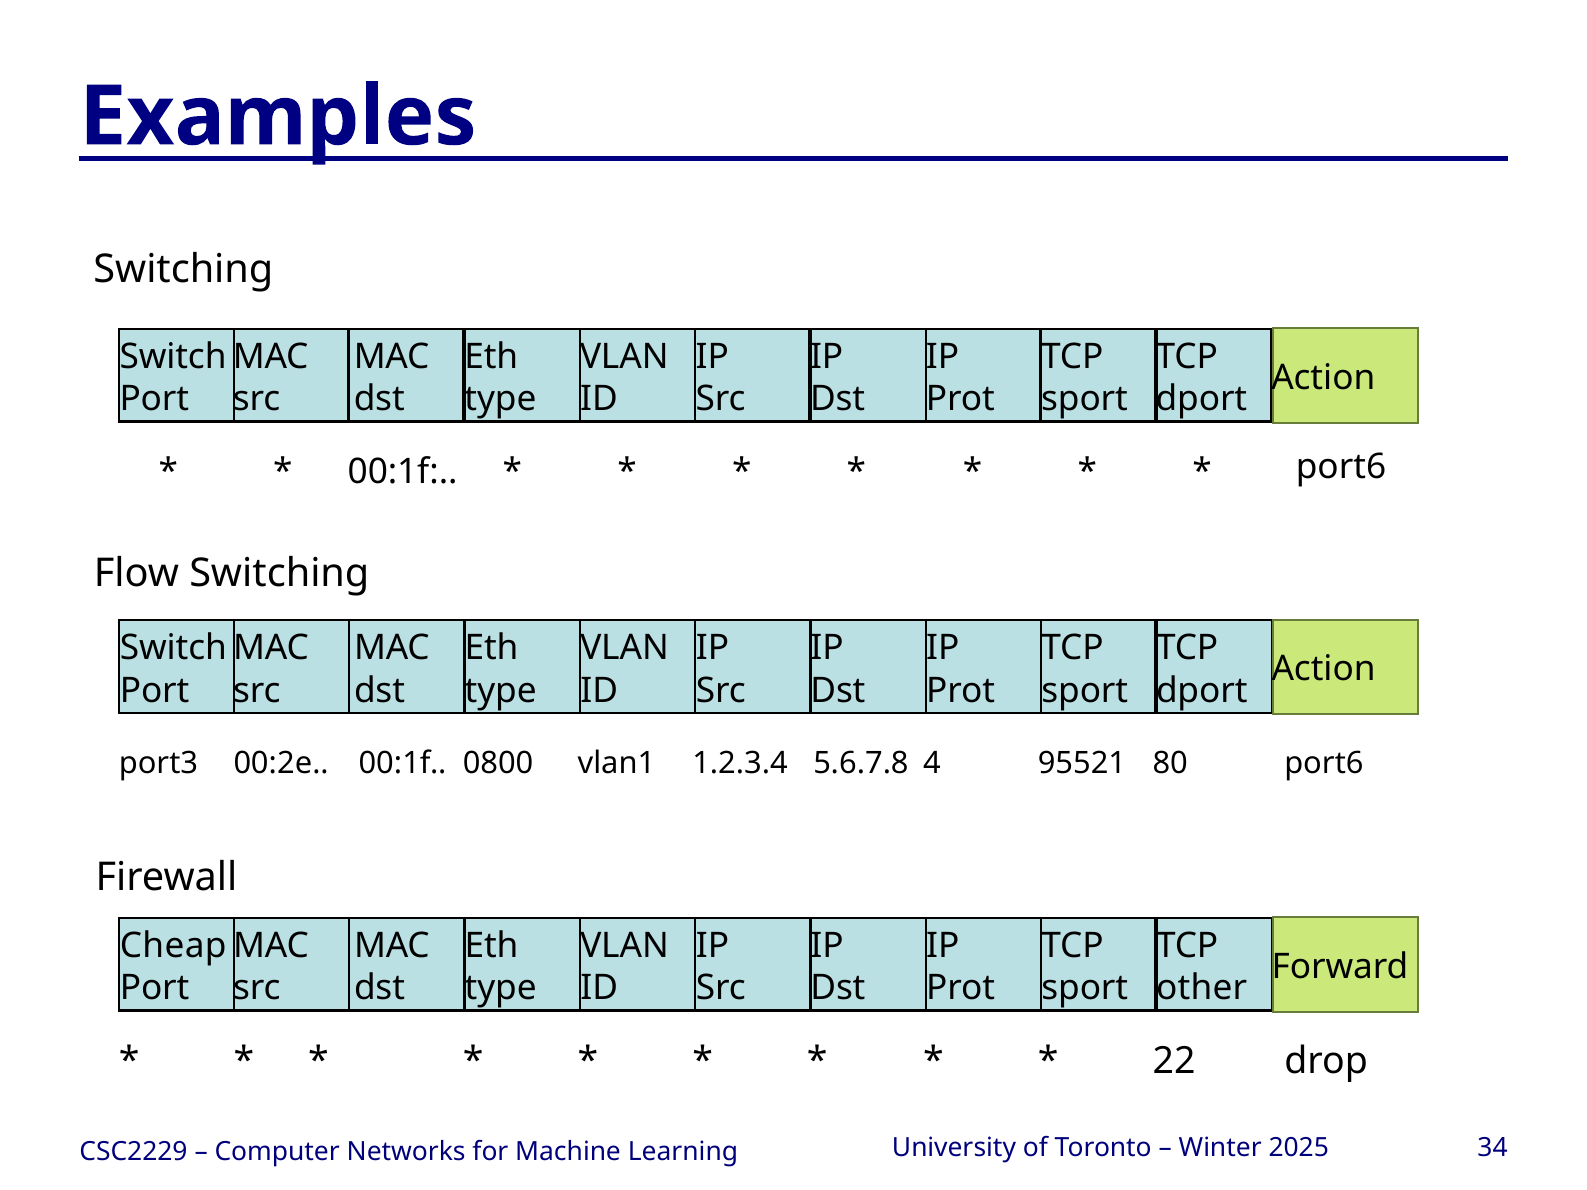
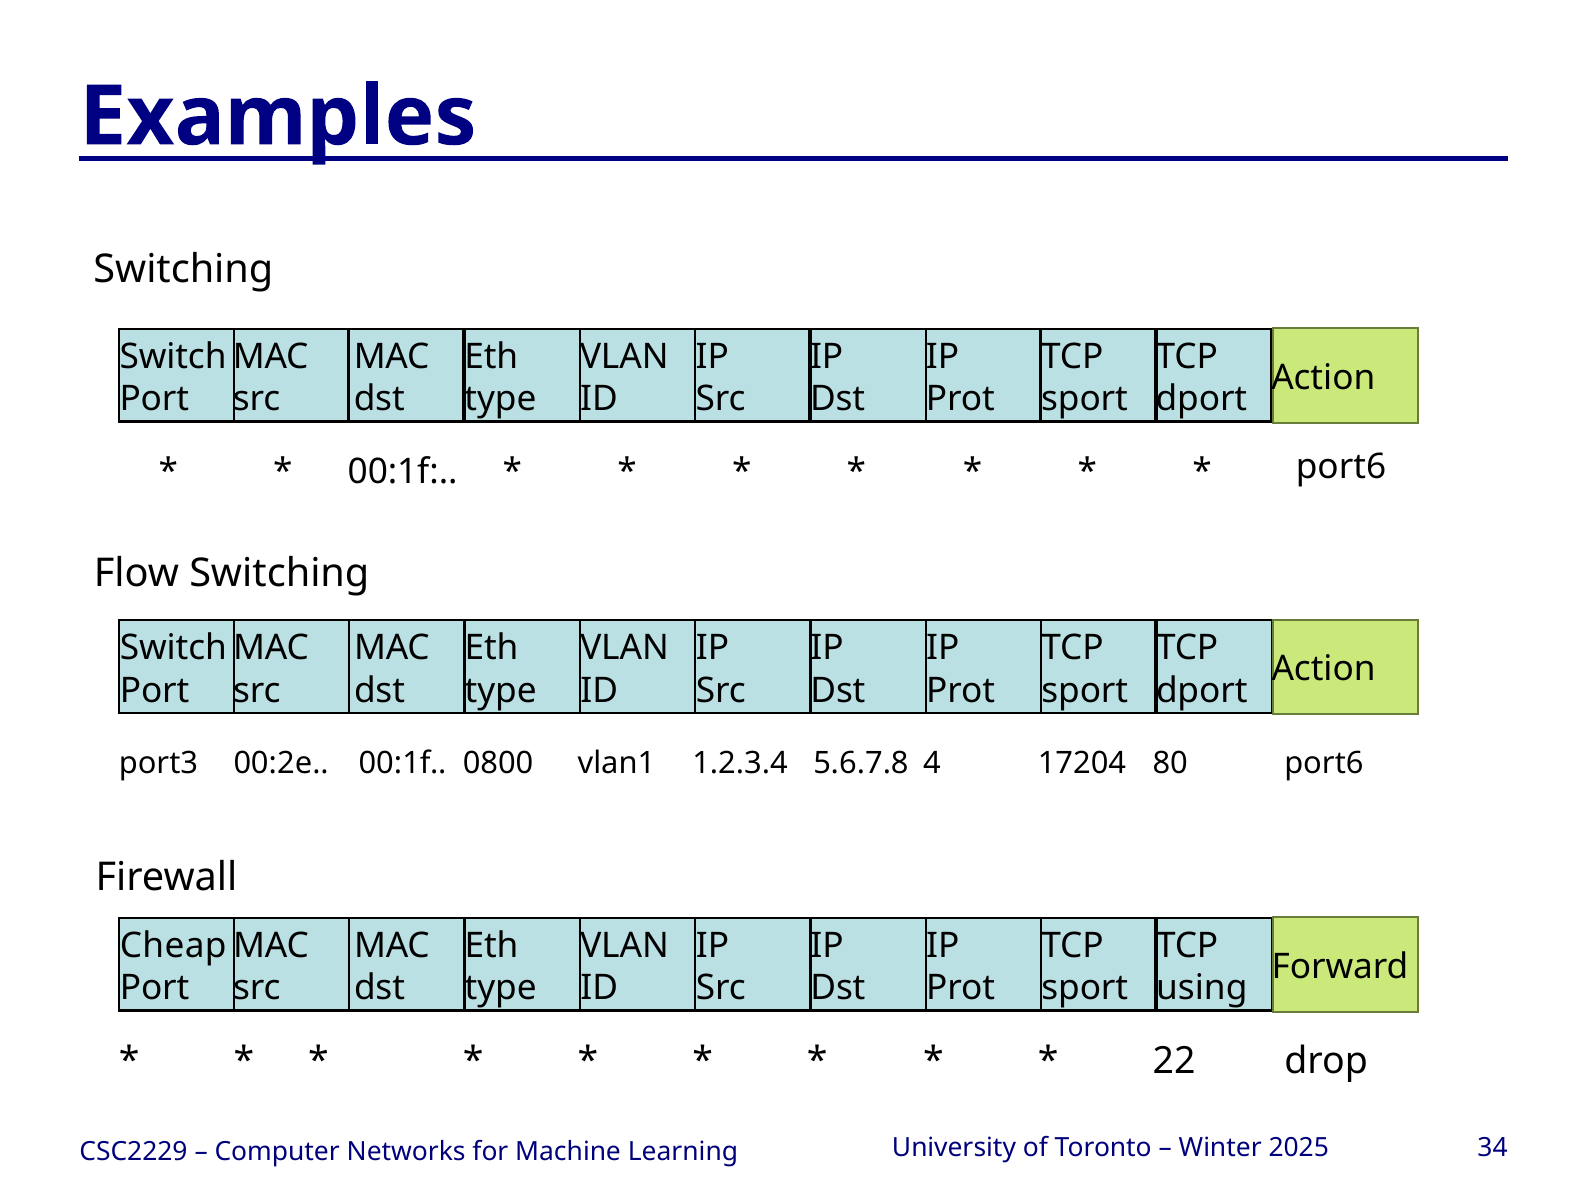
95521: 95521 -> 17204 (1082, 763)
other: other -> using (1202, 988)
